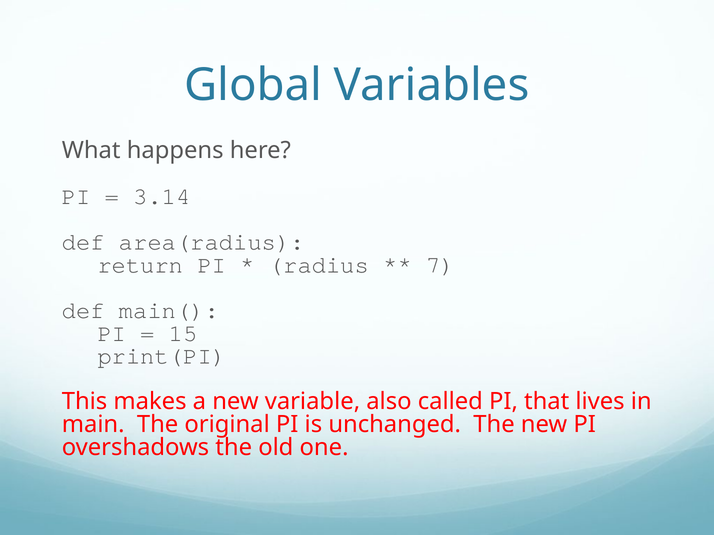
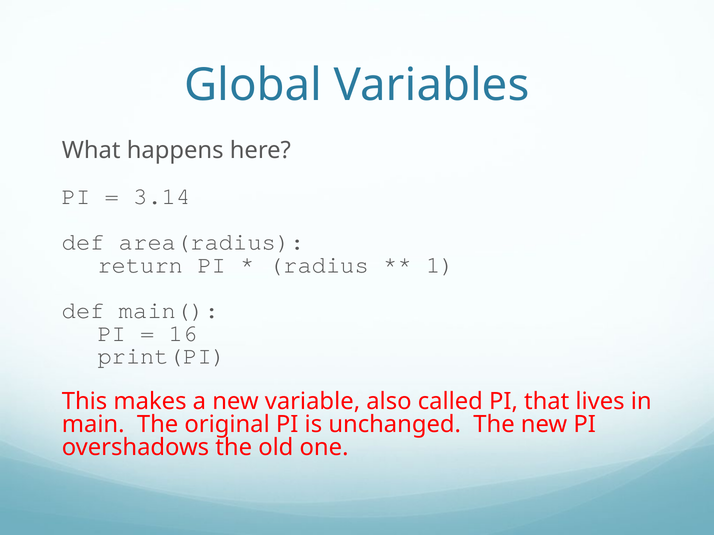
7: 7 -> 1 (440, 265)
15: 15 -> 16 (183, 333)
